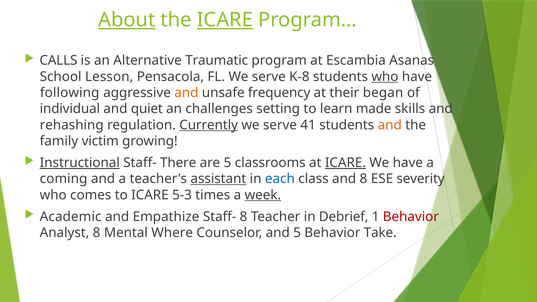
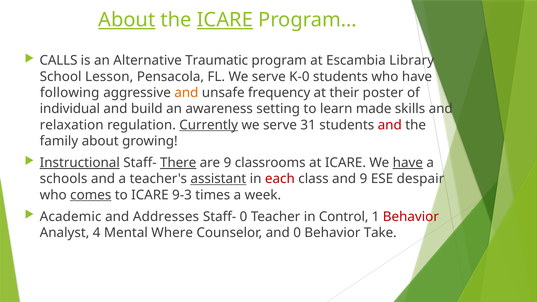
Asanas: Asanas -> Library (412, 61)
K-8: K-8 -> K-0 (299, 77)
who underline: present -> none (385, 77)
began: began -> poster (383, 93)
quiet: quiet -> build (147, 109)
challenges: challenges -> awareness (219, 109)
rehashing: rehashing -> relaxation (72, 125)
41: 41 -> 31 (308, 125)
and colour: orange -> red (390, 125)
family victim: victim -> about (100, 141)
There underline: none -> present (178, 163)
are 5: 5 -> 9 (227, 163)
ICARE underline: present -> none (345, 163)
have underline: none -> present (408, 163)
coming: coming -> schools (64, 179)
each colour: blue -> red (280, 179)
and 8: 8 -> 9 (364, 179)
severity: severity -> despair (420, 179)
comes underline: none -> present (91, 195)
5-3: 5-3 -> 9-3 (182, 195)
week underline: present -> none (263, 195)
Empathize: Empathize -> Addresses (166, 217)
Staff- 8: 8 -> 0 (243, 217)
Debrief: Debrief -> Control (344, 217)
Analyst 8: 8 -> 4 (97, 233)
and 5: 5 -> 0 (297, 233)
